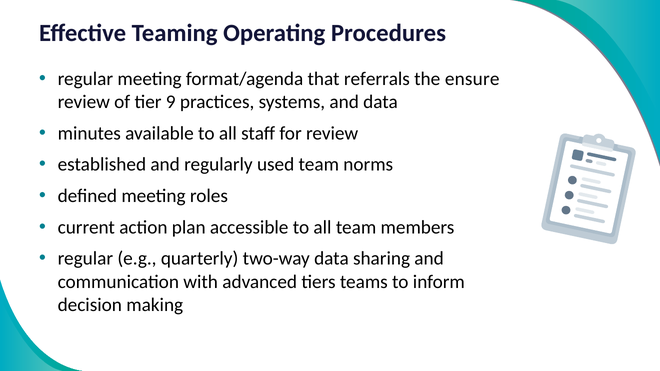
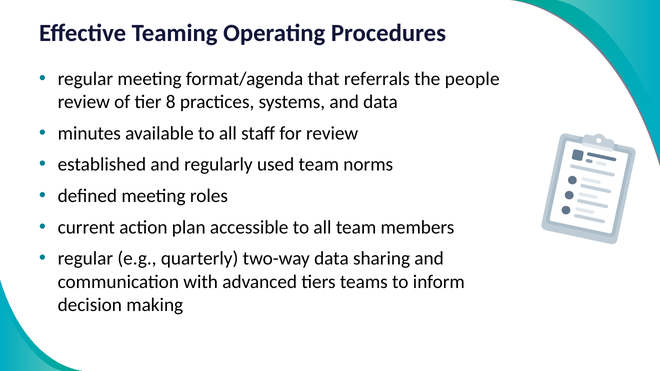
ensure: ensure -> people (472, 79)
9: 9 -> 8 (171, 102)
